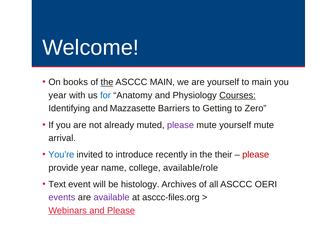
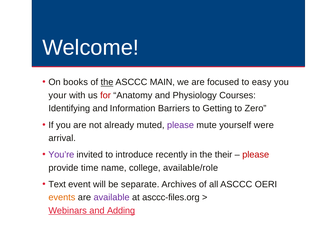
are yourself: yourself -> focused (223, 82)
to main: main -> easy (262, 82)
year: year -> your (58, 95)
for colour: blue -> red (106, 95)
Courses underline: present -> none (238, 95)
Mazzasette: Mazzasette -> Information (133, 108)
yourself mute: mute -> were (264, 125)
You’re colour: blue -> purple (61, 155)
provide year: year -> time (90, 168)
histology: histology -> separate (140, 184)
events colour: purple -> orange (62, 197)
and Please: Please -> Adding (121, 211)
